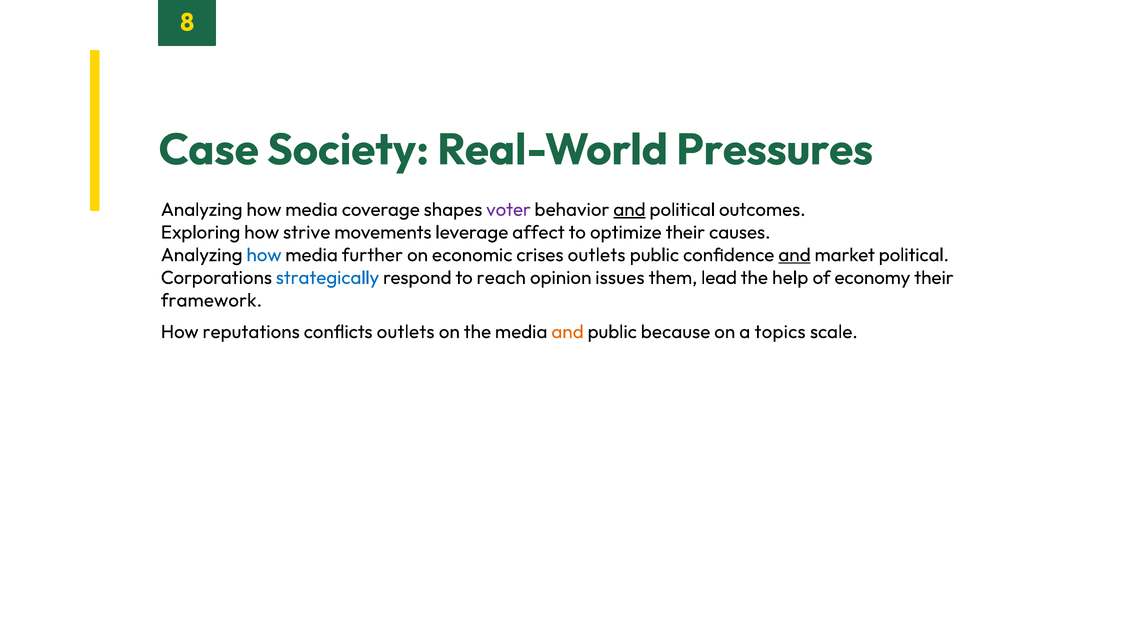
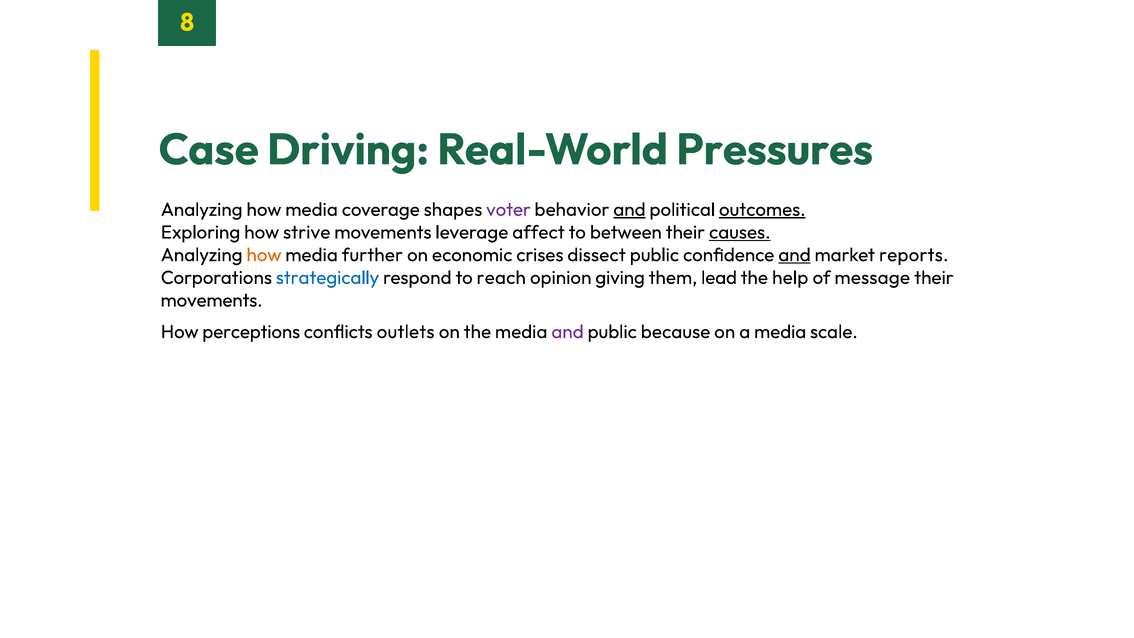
Society: Society -> Driving (348, 150)
outcomes underline: none -> present (762, 210)
optimize: optimize -> between (626, 232)
causes underline: none -> present (740, 232)
how colour: blue -> orange (264, 255)
crises outlets: outlets -> dissect (597, 255)
market political: political -> reports (914, 255)
issues: issues -> giving (620, 278)
economy: economy -> message (872, 278)
framework: framework -> movements (212, 300)
reputations: reputations -> perceptions (251, 332)
and colour: orange -> purple (567, 332)
a topics: topics -> media (780, 332)
